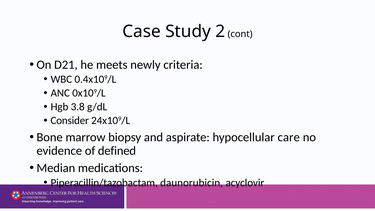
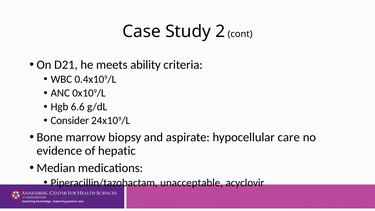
newly: newly -> ability (145, 65)
3.8: 3.8 -> 6.6 (78, 107)
defined: defined -> hepatic (117, 151)
daunorubicin: daunorubicin -> unacceptable (192, 183)
